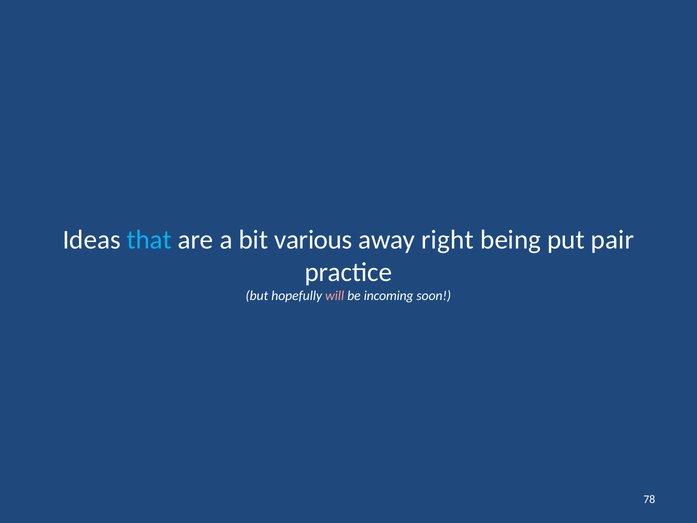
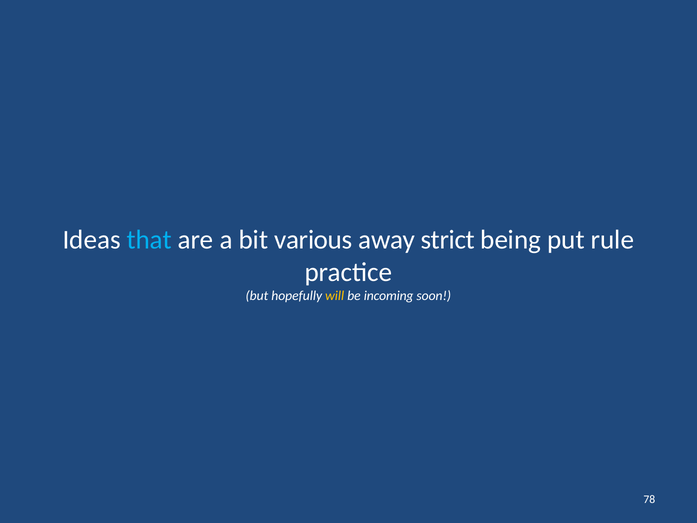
right: right -> strict (448, 239)
pair: pair -> rule (612, 239)
will colour: pink -> yellow (335, 295)
